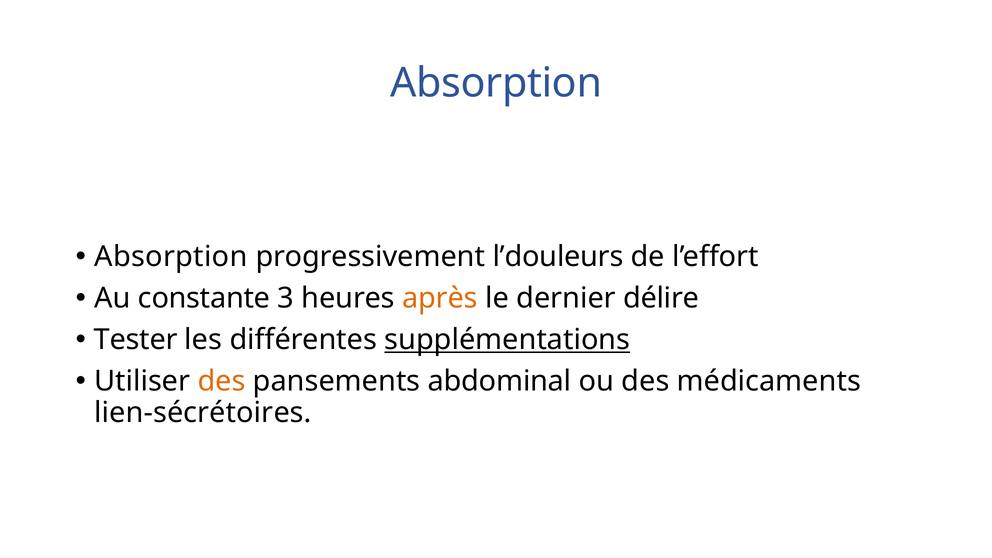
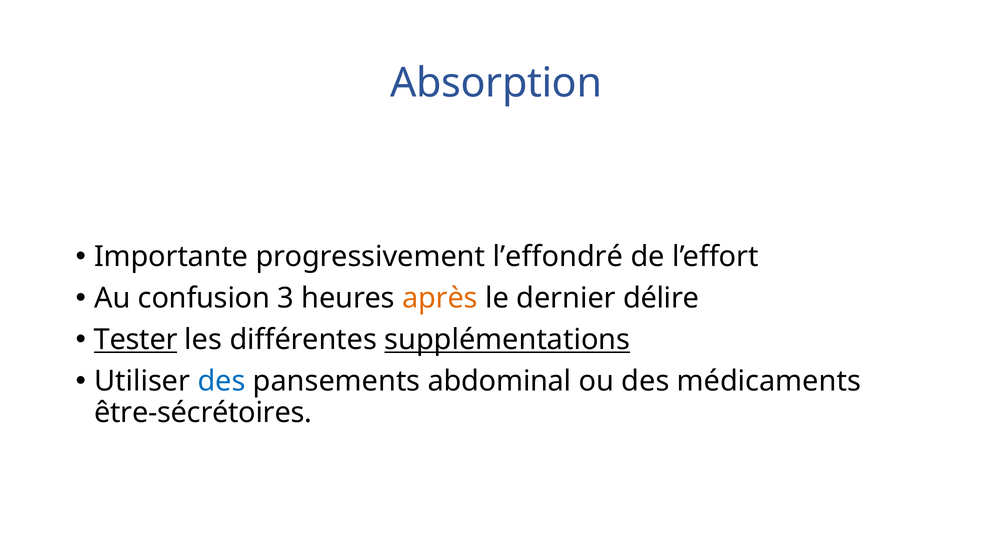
Absorption: Absorption -> Importante (171, 257)
l’douleurs: l’douleurs -> l’effondré (558, 257)
constante: constante -> confusion (204, 298)
Tester underline: none -> present (136, 340)
des colour: orange -> blue (222, 381)
lien-sécrétoires: lien-sécrétoires -> être-sécrétoires (203, 413)
